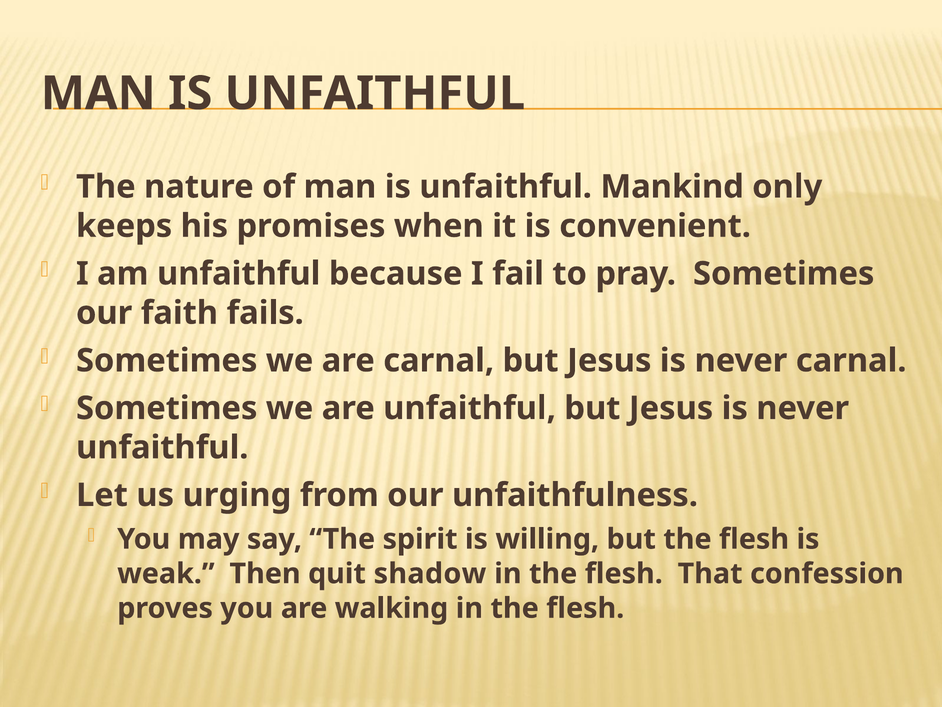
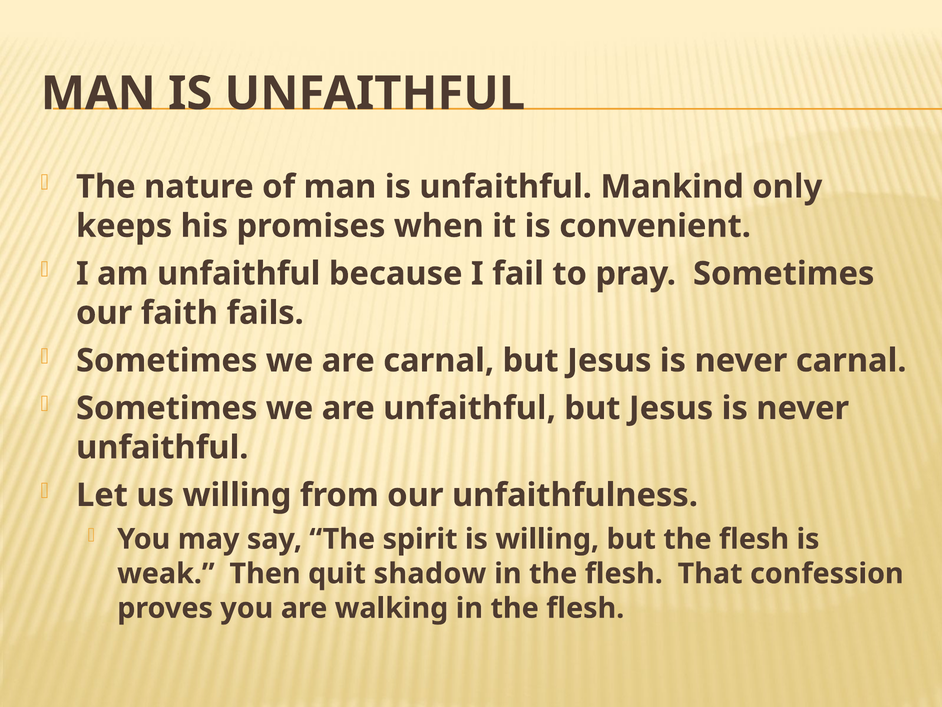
us urging: urging -> willing (237, 495)
